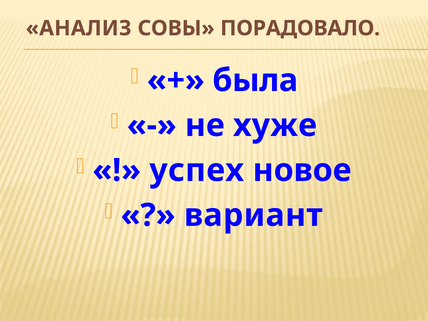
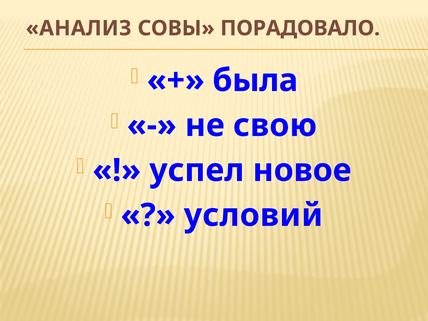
хуже: хуже -> свою (275, 125)
успех: успех -> успел (197, 170)
вариант: вариант -> условий (253, 215)
